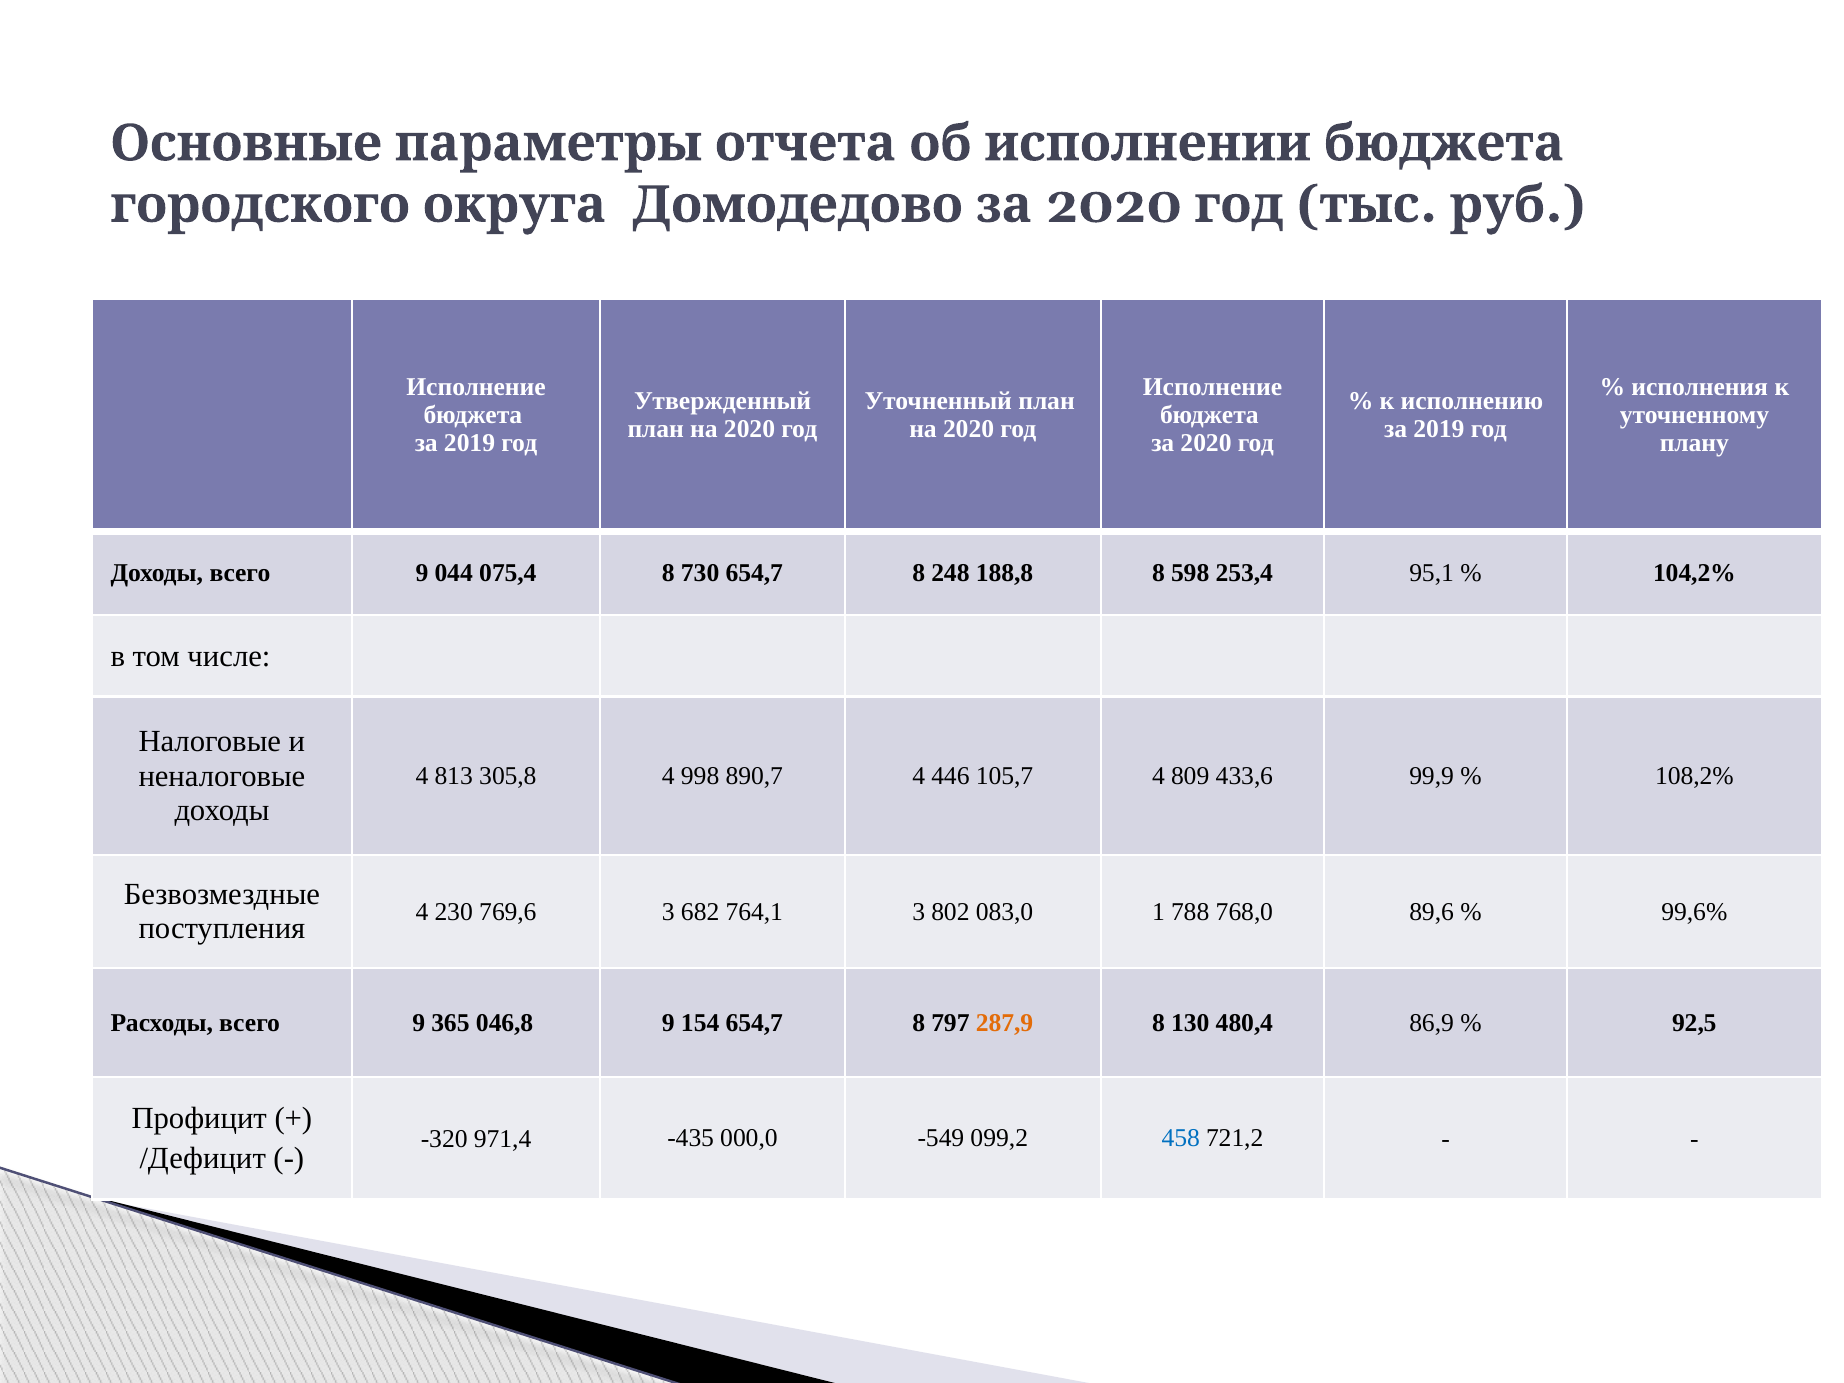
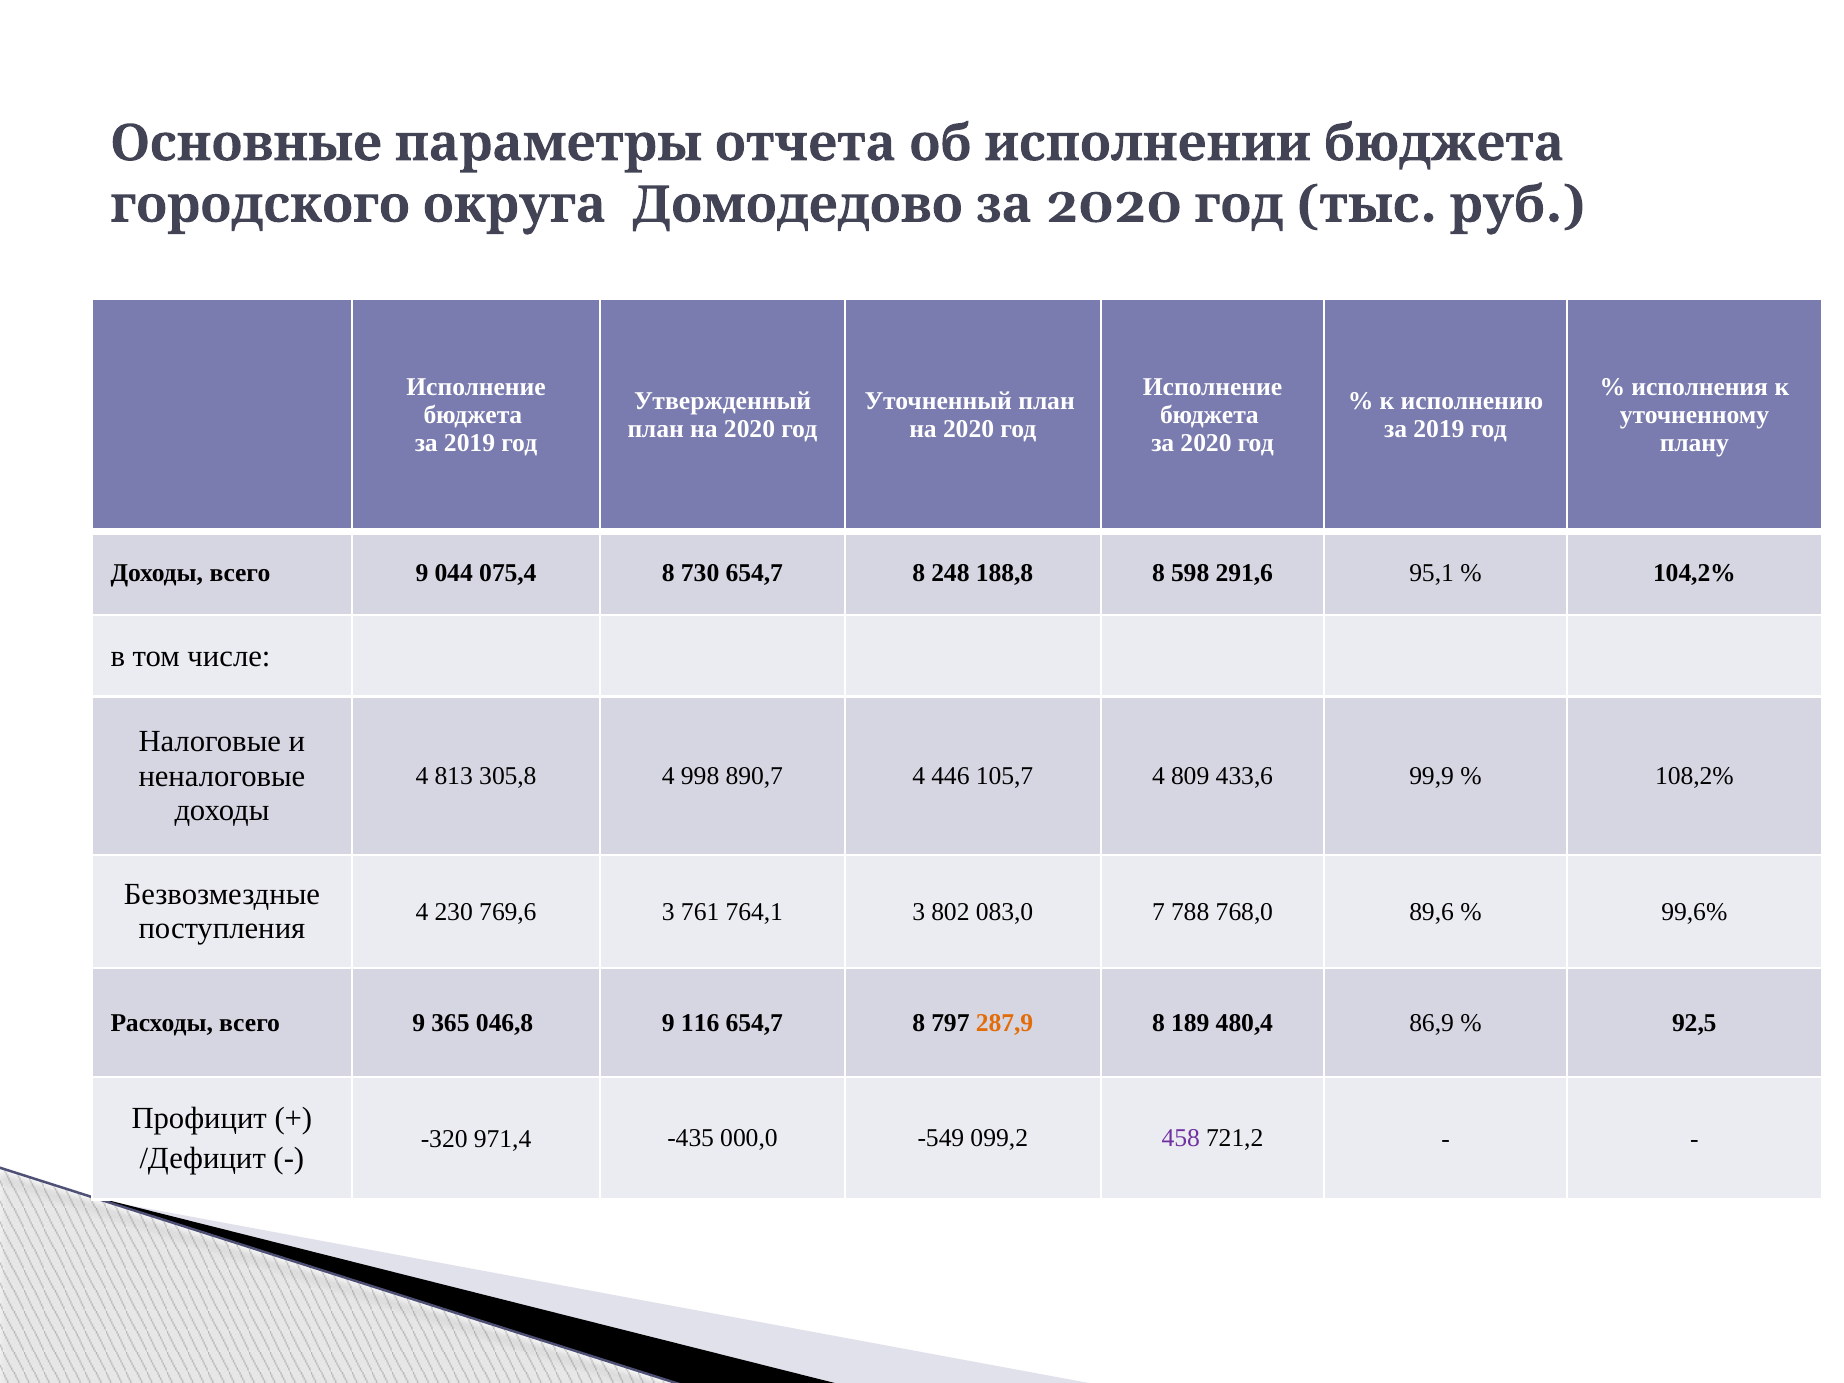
253,4: 253,4 -> 291,6 (1244, 573)
682: 682 -> 761 (700, 912)
1: 1 -> 7 (1158, 912)
154: 154 -> 116 (700, 1023)
130: 130 -> 189 (1190, 1023)
458 colour: blue -> purple (1181, 1138)
